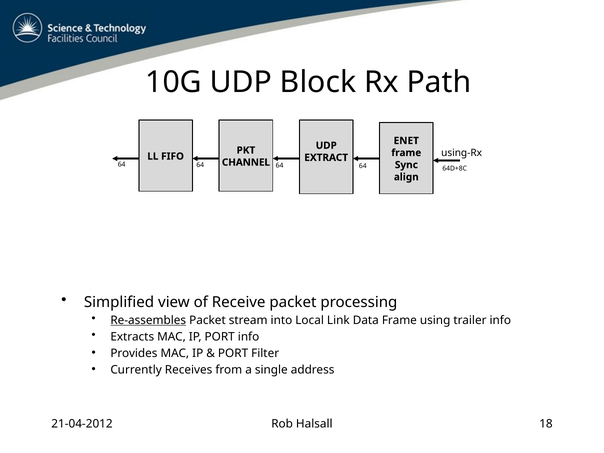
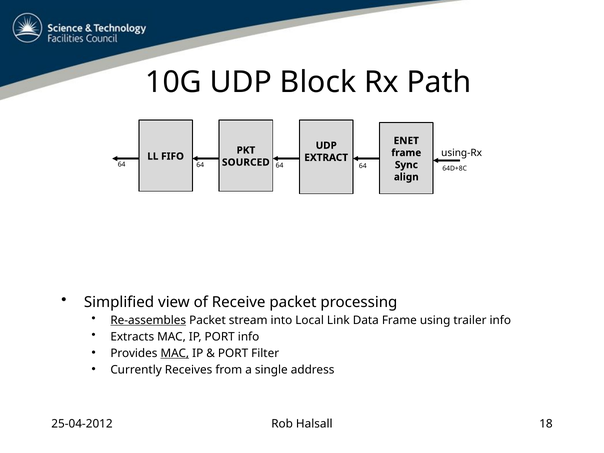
CHANNEL: CHANNEL -> SOURCED (246, 162)
MAC underline: none -> present (175, 353)
21-04-2012: 21-04-2012 -> 25-04-2012 (82, 424)
